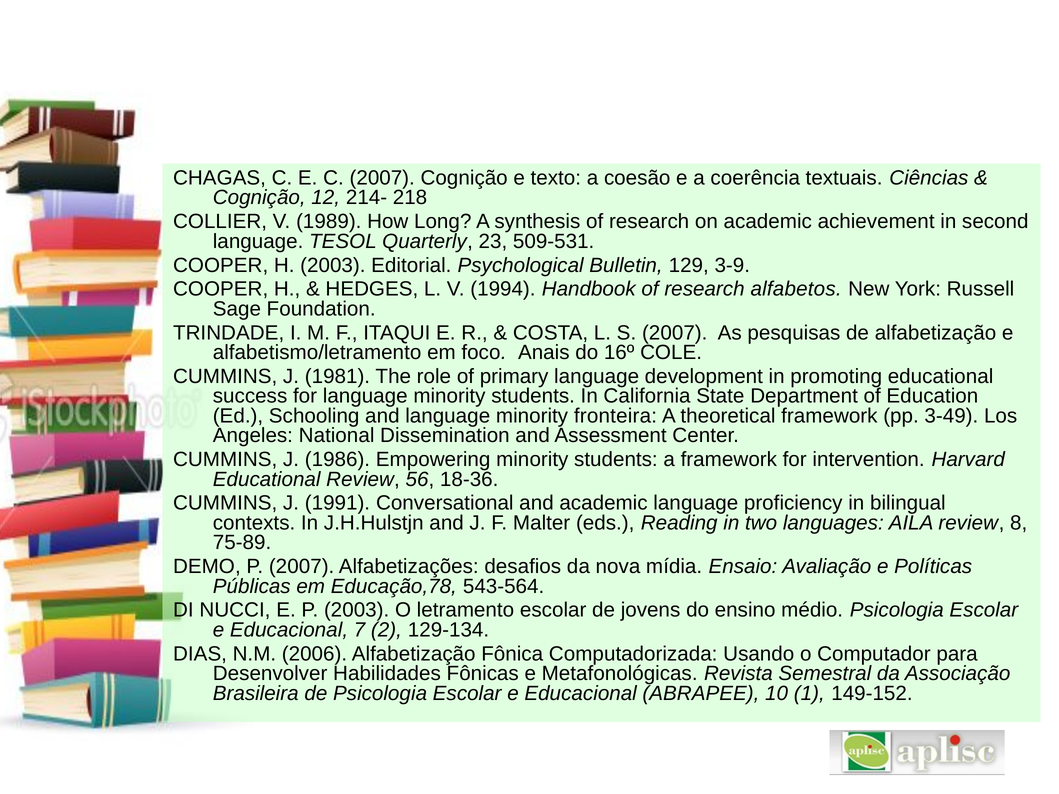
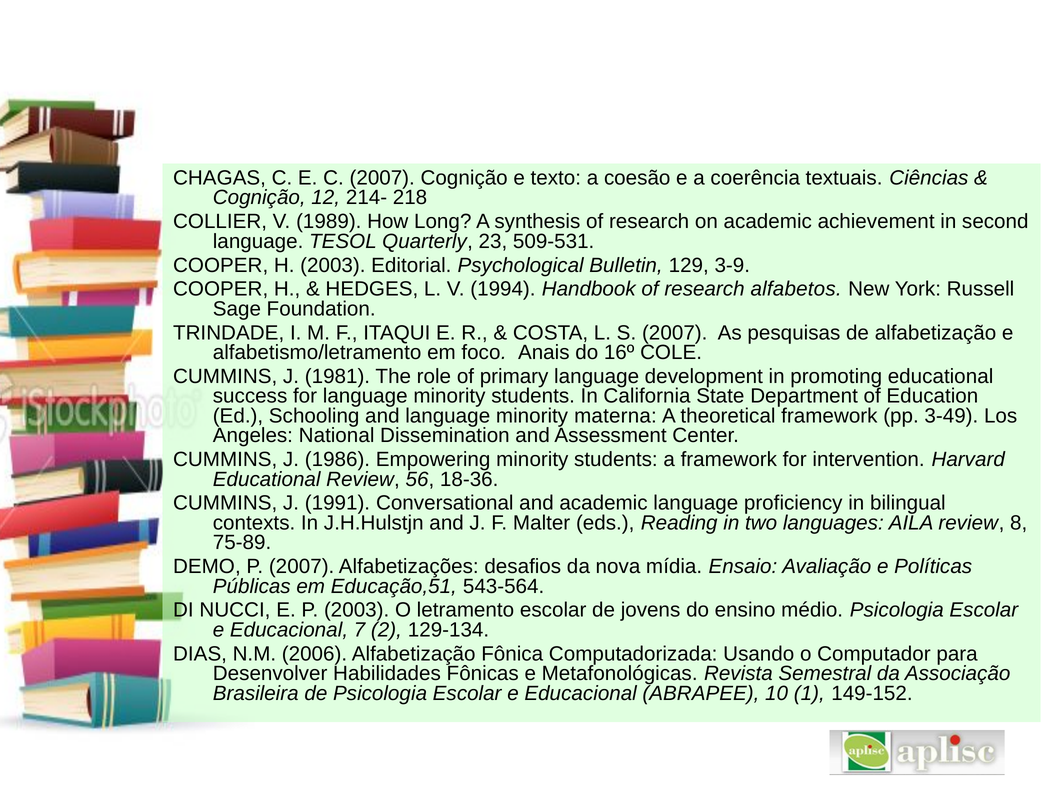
fronteira: fronteira -> materna (615, 416)
Educação,78: Educação,78 -> Educação,51 (394, 586)
